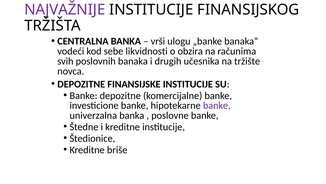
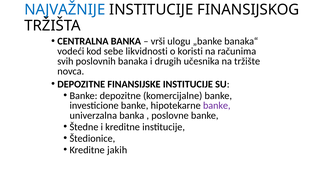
NAJVAŽNIJE colour: purple -> blue (65, 10)
obzira: obzira -> koristi (190, 51)
briše: briše -> jakih (117, 149)
